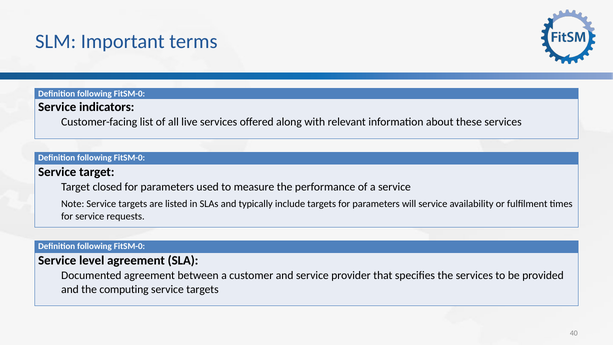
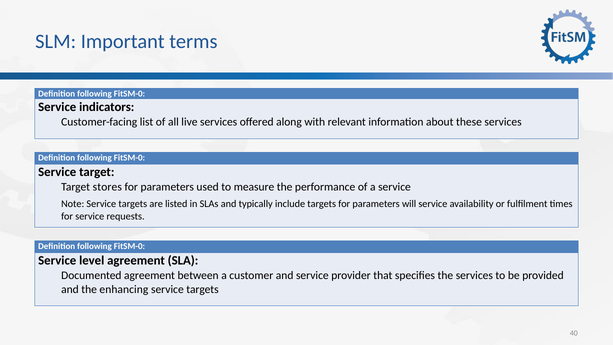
closed: closed -> stores (107, 187)
computing: computing -> enhancing (124, 289)
